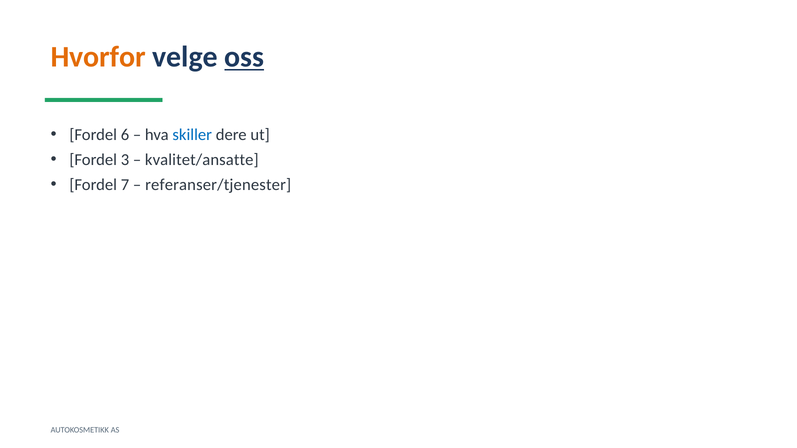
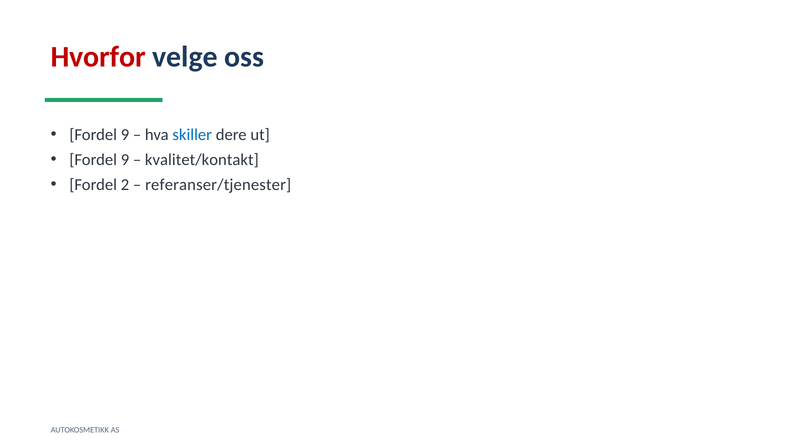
Hvorfor colour: orange -> red (98, 57)
oss underline: present -> none (244, 57)
6: 6 -> 9 (125, 135)
3: 3 -> 9 (125, 160)
kvalitet/ansatte: kvalitet/ansatte -> kvalitet/kontakt (202, 160)
7: 7 -> 2 (125, 185)
